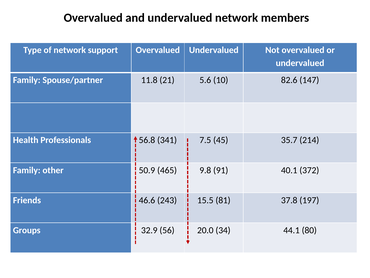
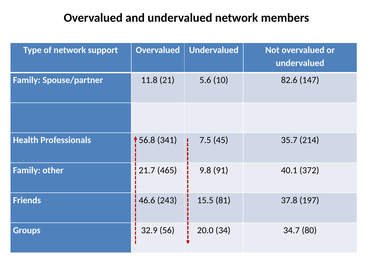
50.9: 50.9 -> 21.7 (147, 170)
44.1: 44.1 -> 34.7 (292, 230)
